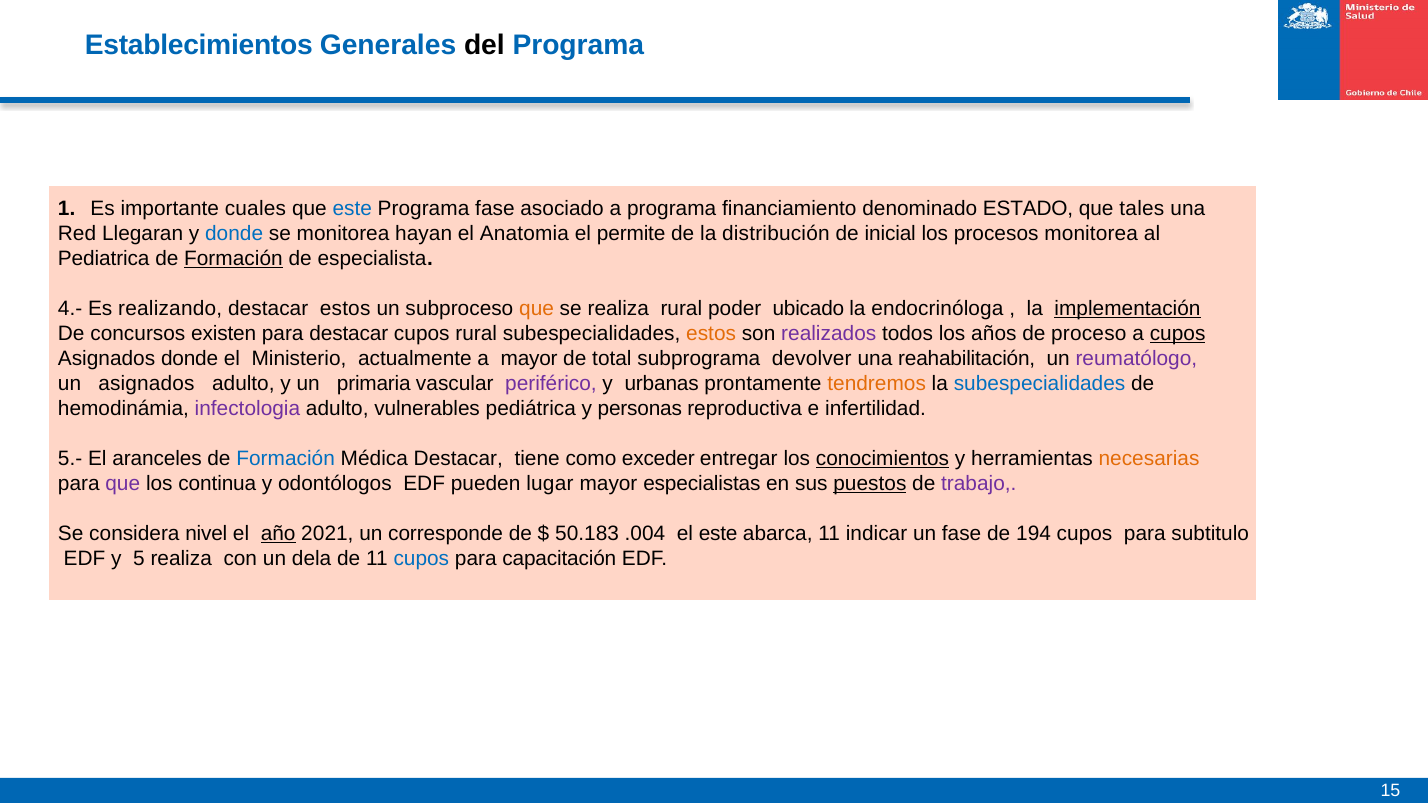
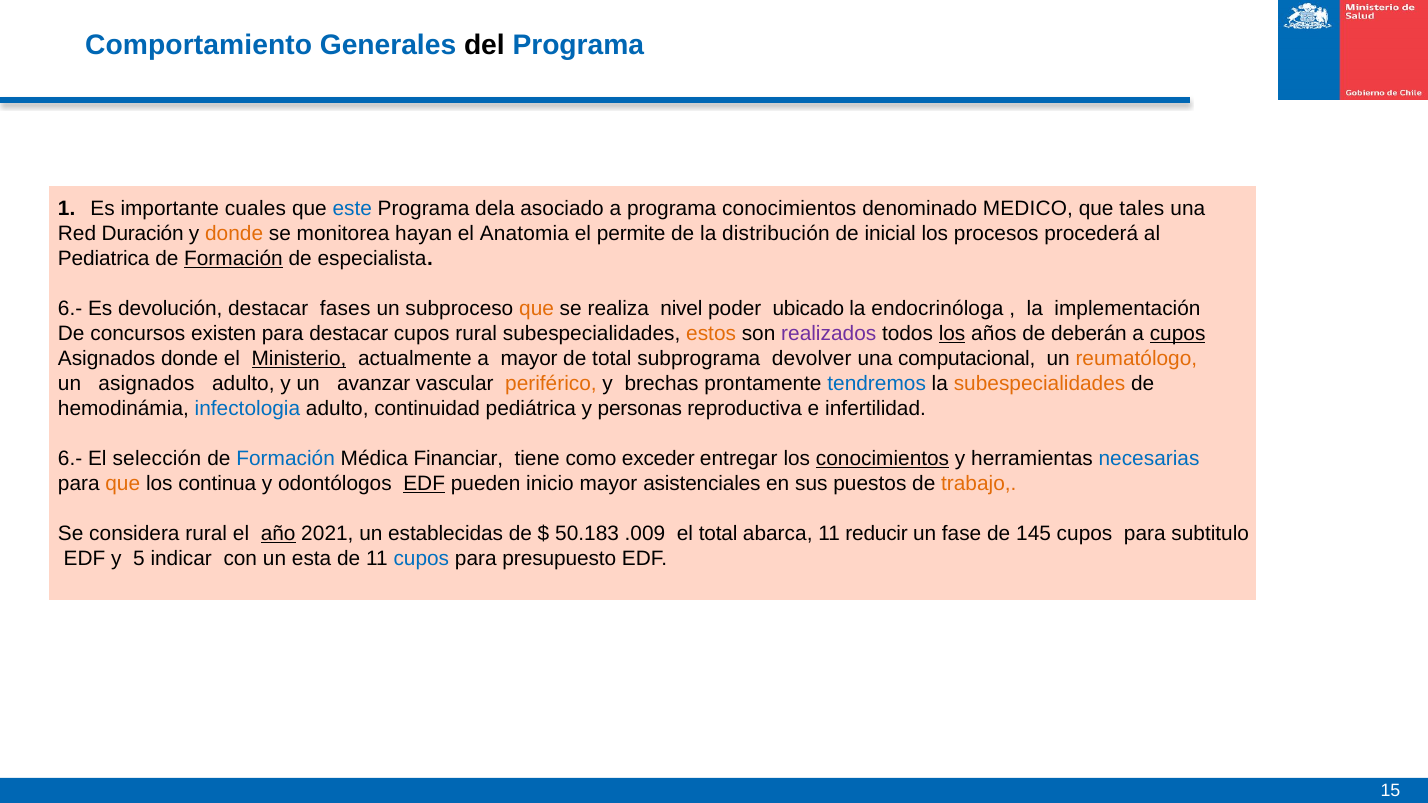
Establecimientos: Establecimientos -> Comportamiento (199, 45)
Programa fase: fase -> dela (495, 209)
programa financiamiento: financiamiento -> conocimientos (789, 209)
ESTADO: ESTADO -> MEDICO (1028, 209)
Llegaran: Llegaran -> Duración (143, 234)
donde colour: blue -> orange (234, 234)
procesos monitorea: monitorea -> procederá (1091, 234)
4.-: 4.- -> 6.- (70, 309)
realizando: realizando -> devolución (170, 309)
destacar estos: estos -> fases (345, 309)
realiza rural: rural -> nivel (681, 309)
implementación underline: present -> none (1128, 309)
los underline: none -> present (952, 334)
proceso: proceso -> deberán (1089, 334)
Ministerio underline: none -> present (299, 359)
reahabilitación: reahabilitación -> computacional (967, 359)
reumatólogo colour: purple -> orange (1136, 359)
primaria: primaria -> avanzar (374, 384)
periférico colour: purple -> orange (551, 384)
urbanas: urbanas -> brechas (662, 384)
tendremos colour: orange -> blue (877, 384)
subespecialidades colour: blue -> orange (1040, 384)
infectologia colour: purple -> blue (247, 409)
vulnerables: vulnerables -> continuidad (427, 409)
5.-: 5.- -> 6.- (70, 459)
aranceles: aranceles -> selección (157, 459)
Médica Destacar: Destacar -> Financiar (458, 459)
necesarias colour: orange -> blue (1149, 459)
que colour: purple -> orange (123, 484)
EDF underline: none -> present (424, 484)
lugar: lugar -> inicio (550, 484)
especialistas: especialistas -> asistenciales (702, 484)
puestos underline: present -> none (870, 484)
trabajo colour: purple -> orange (979, 484)
considera nivel: nivel -> rural (206, 534)
corresponde: corresponde -> establecidas (446, 534)
.004: .004 -> .009 (645, 534)
el este: este -> total (718, 534)
indicar: indicar -> reducir (877, 534)
194: 194 -> 145 (1034, 534)
5 realiza: realiza -> indicar (181, 559)
dela: dela -> esta (312, 559)
capacitación: capacitación -> presupuesto (559, 559)
